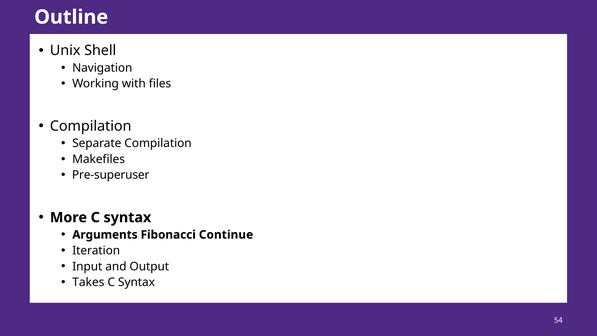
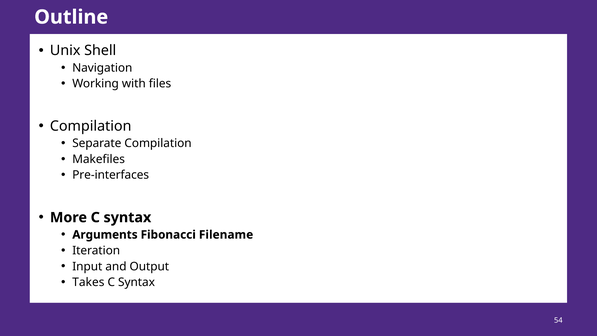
Pre-superuser: Pre-superuser -> Pre-interfaces (111, 175)
Continue: Continue -> Filename (226, 235)
